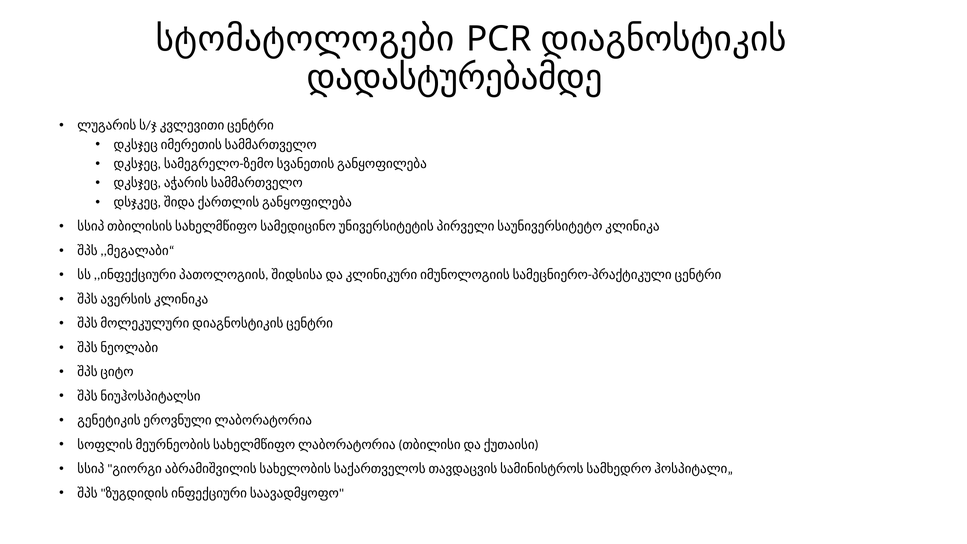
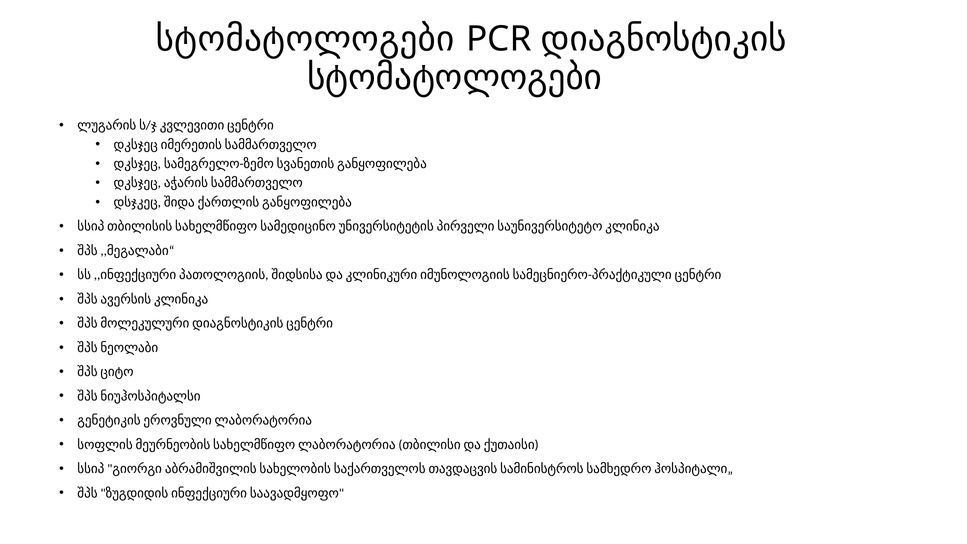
დადასტურებამდე: დადასტურებამდე -> სტომატოლოგები (455, 77)
